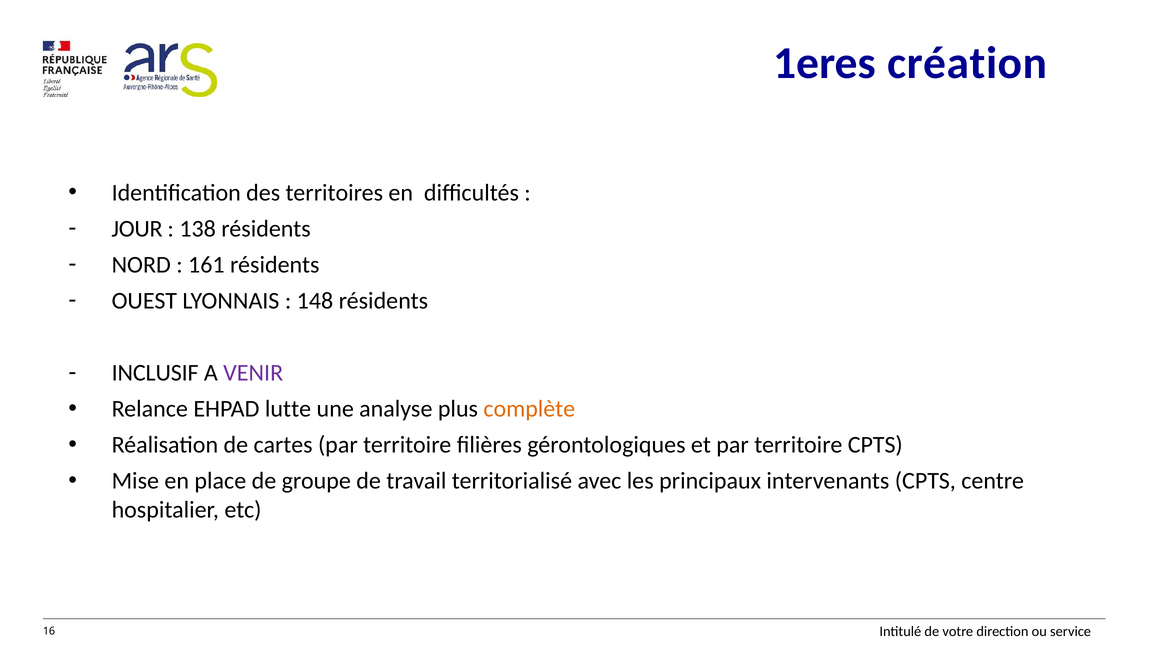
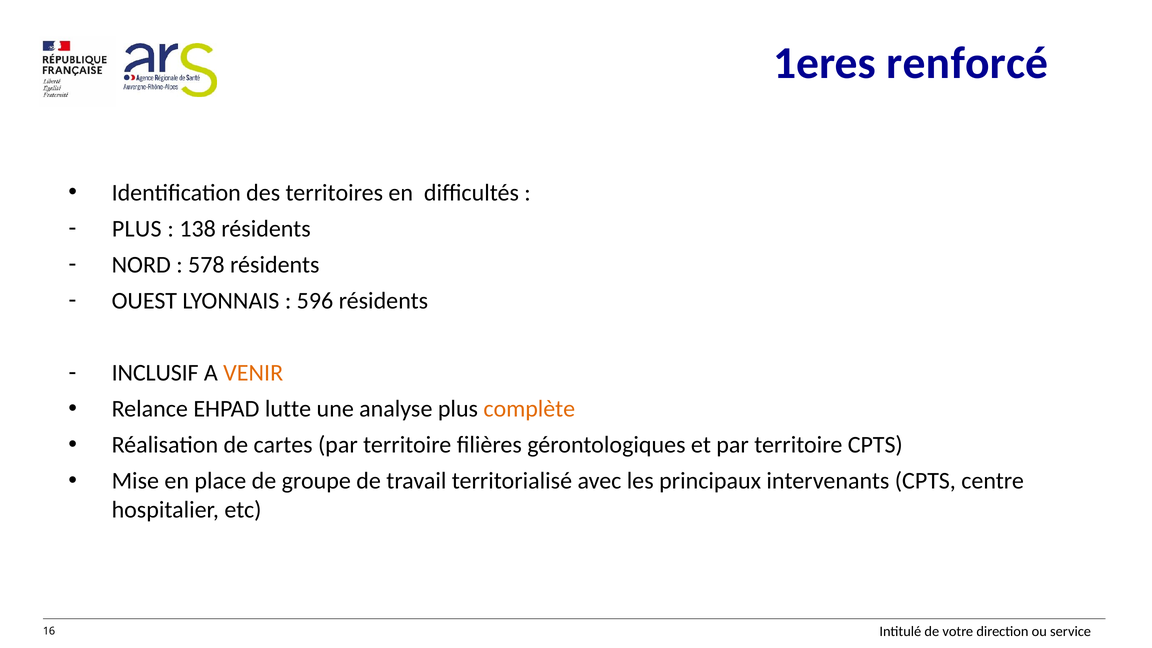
création: création -> renforcé (967, 63)
JOUR: JOUR -> PLUS (137, 229)
161: 161 -> 578 (206, 265)
148: 148 -> 596 (315, 301)
VENIR colour: purple -> orange (253, 373)
